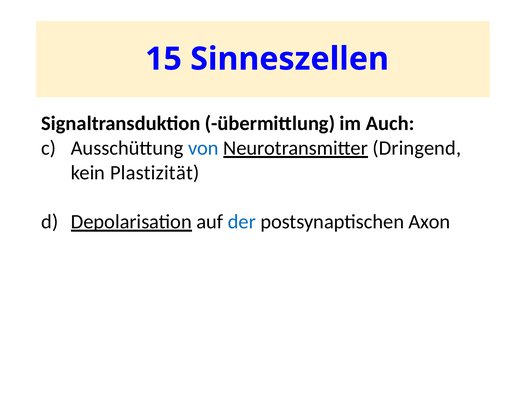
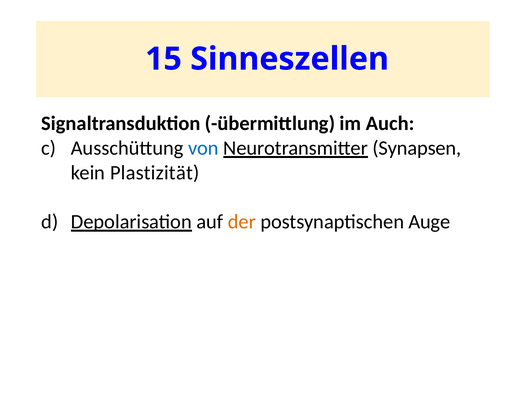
Dringend: Dringend -> Synapsen (417, 148)
der colour: blue -> orange (242, 222)
Axon: Axon -> Auge (429, 222)
